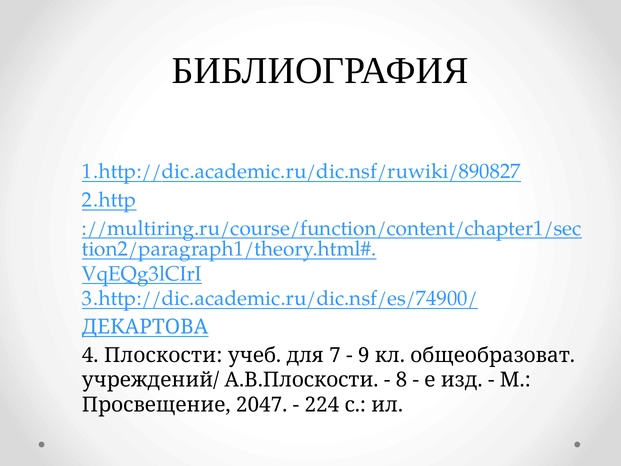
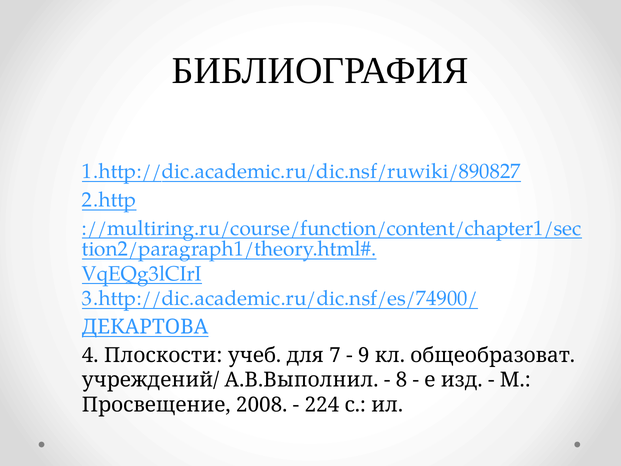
А.В.Плоскости: А.В.Плоскости -> А.В.Выполнил (301, 380)
2047: 2047 -> 2008 (262, 405)
